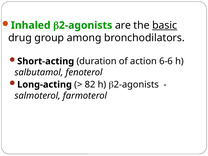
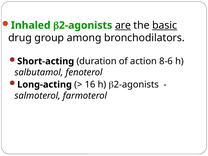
are underline: none -> present (123, 25)
6-6: 6-6 -> 8-6 (166, 61)
82: 82 -> 16 (90, 85)
